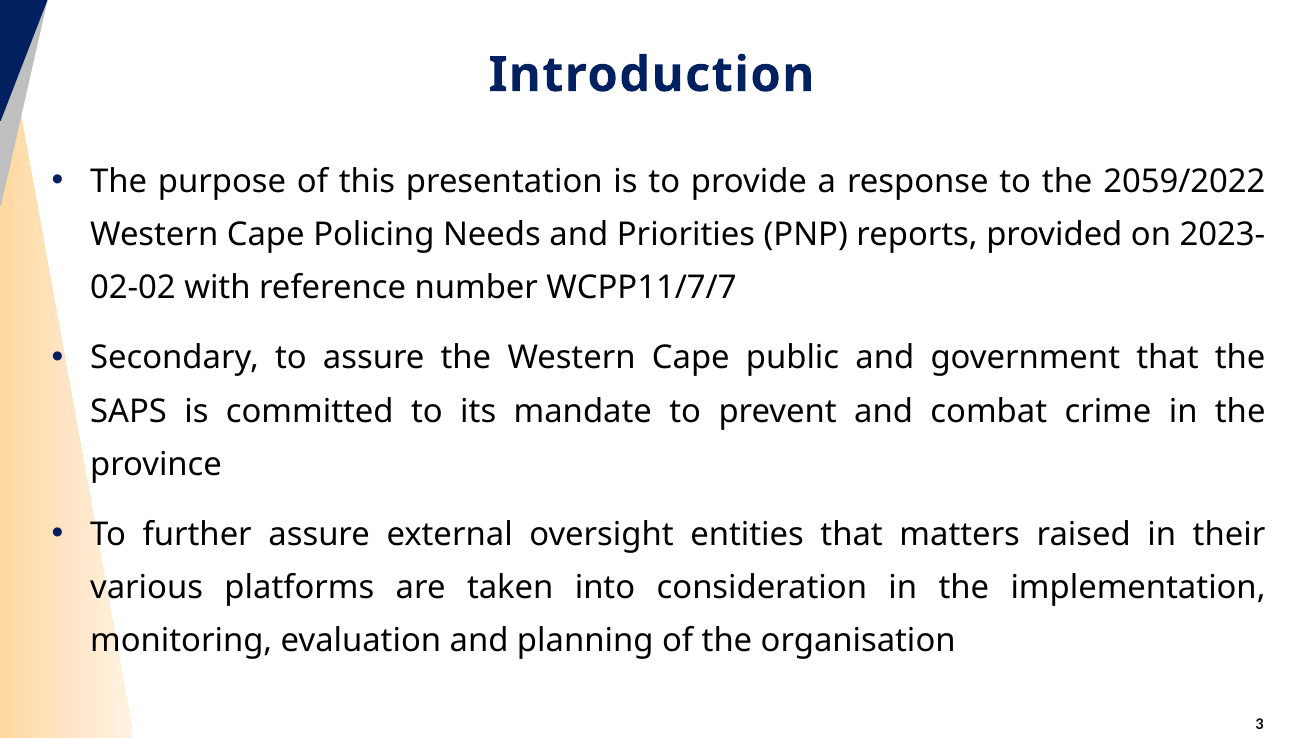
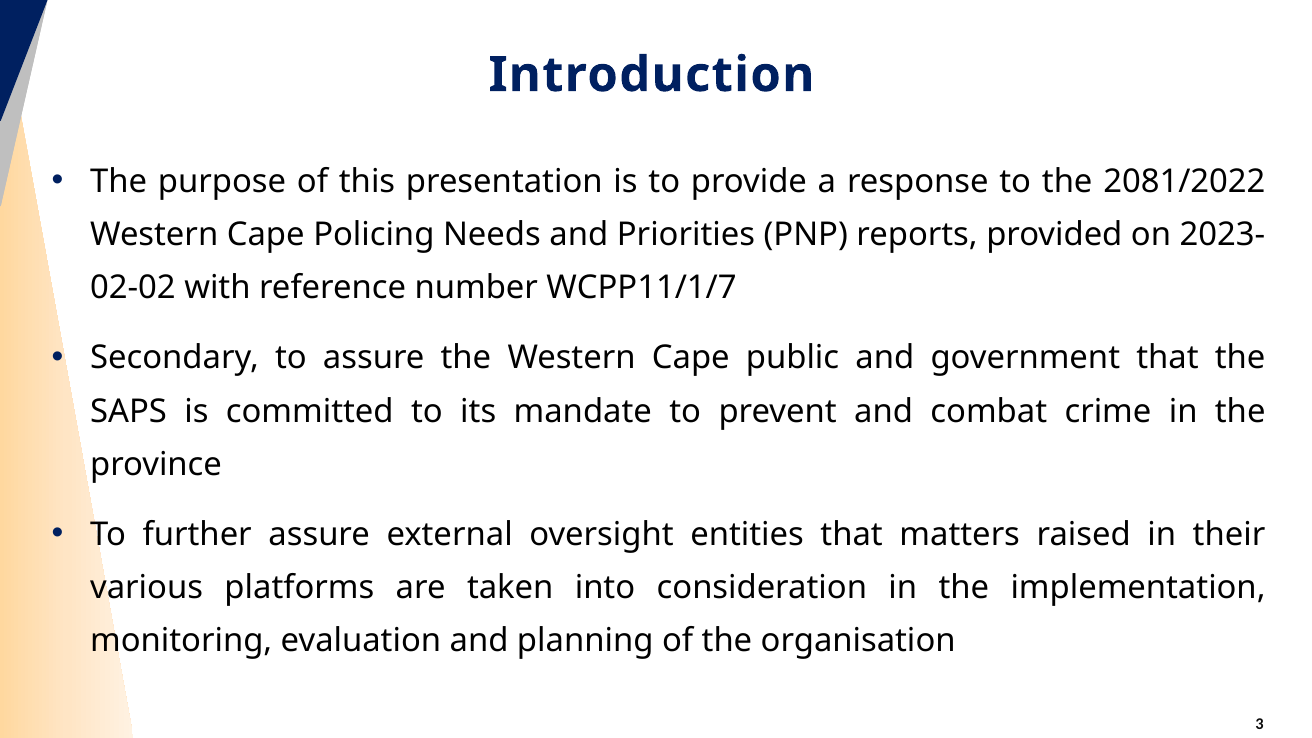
2059/2022: 2059/2022 -> 2081/2022 (1184, 182)
WCPP11/7/7: WCPP11/7/7 -> WCPP11/1/7 (642, 288)
